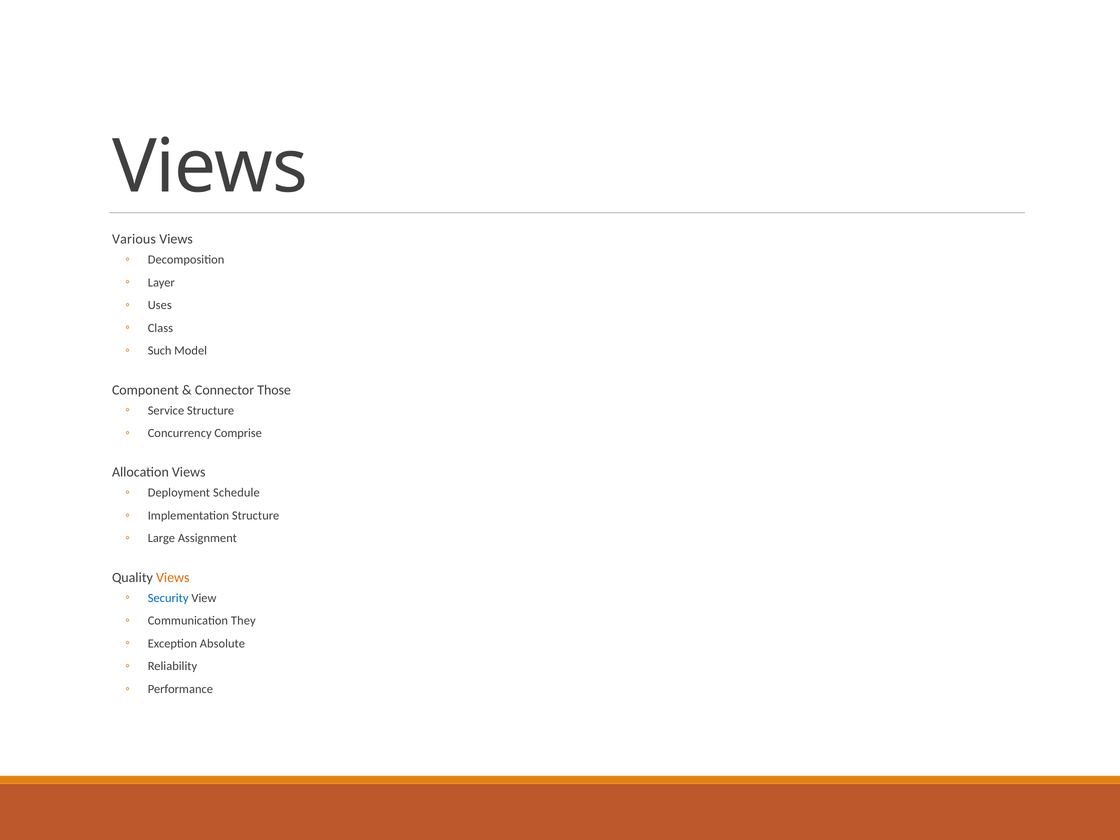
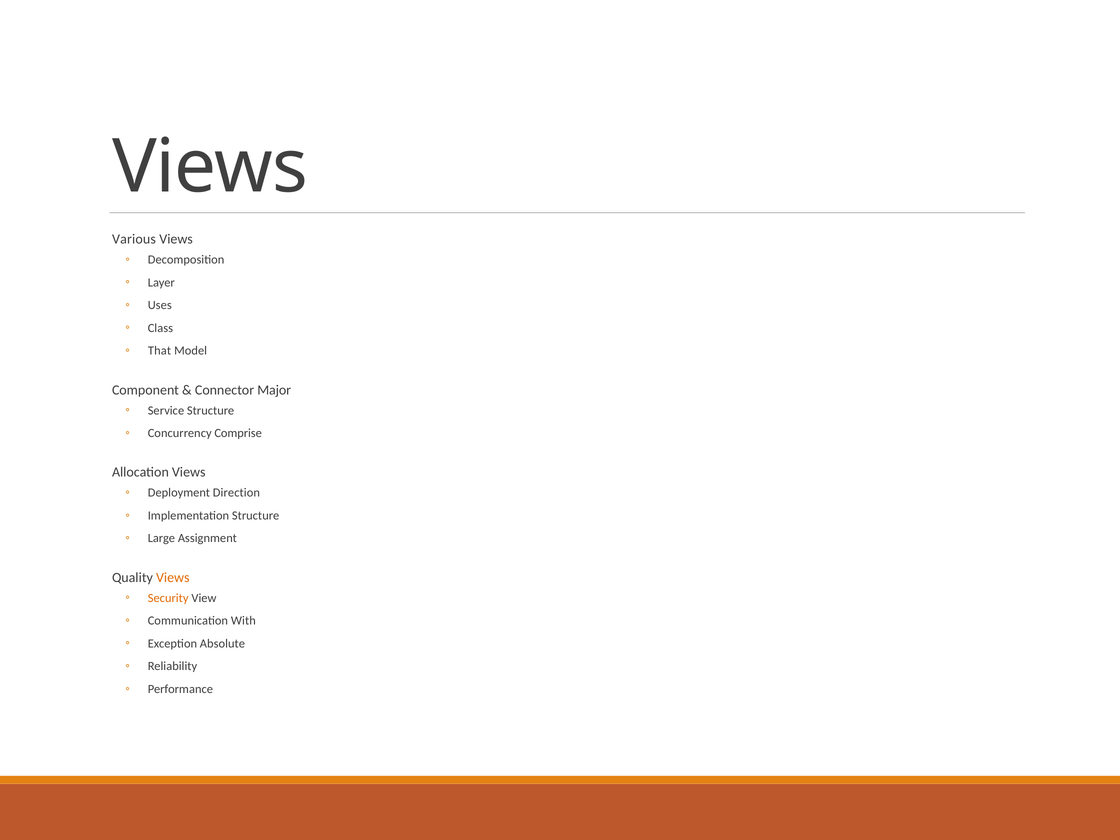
Such: Such -> That (160, 351)
Those: Those -> Major (274, 390)
Schedule: Schedule -> Direction (236, 493)
Security colour: blue -> orange (168, 598)
They: They -> With (243, 621)
